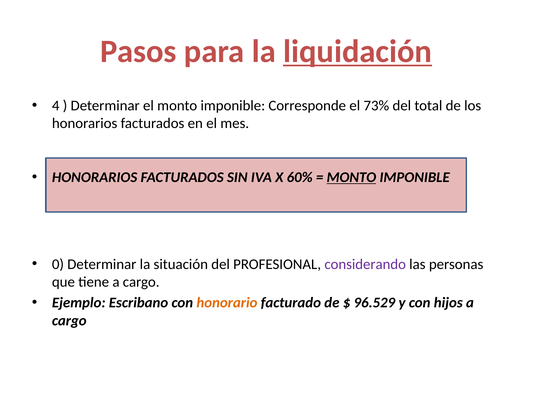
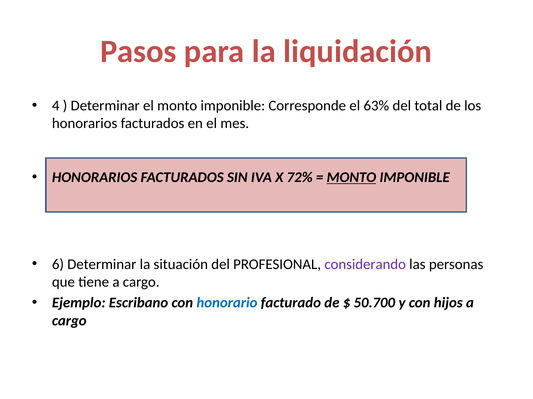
liquidación underline: present -> none (358, 52)
73%: 73% -> 63% (376, 106)
60%: 60% -> 72% (300, 178)
0: 0 -> 6 (58, 265)
honorario colour: orange -> blue (227, 303)
96.529: 96.529 -> 50.700 (374, 303)
